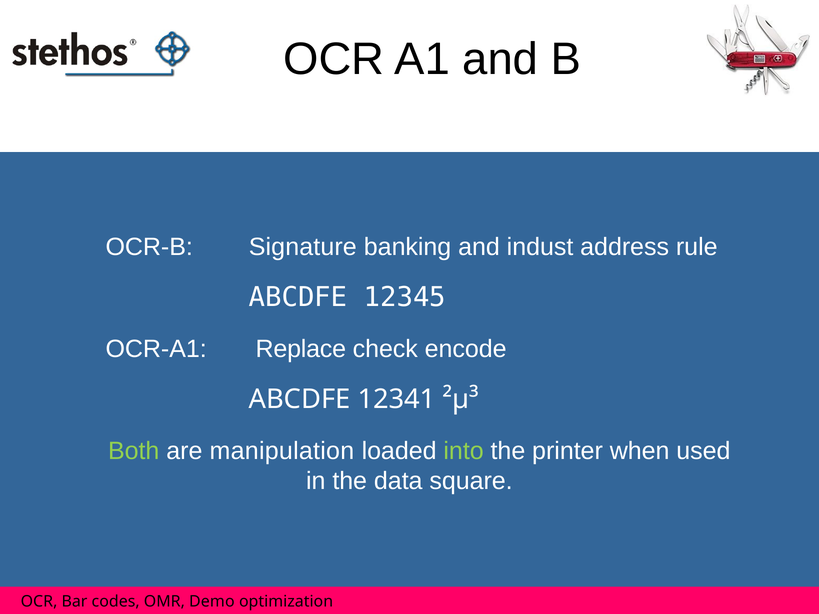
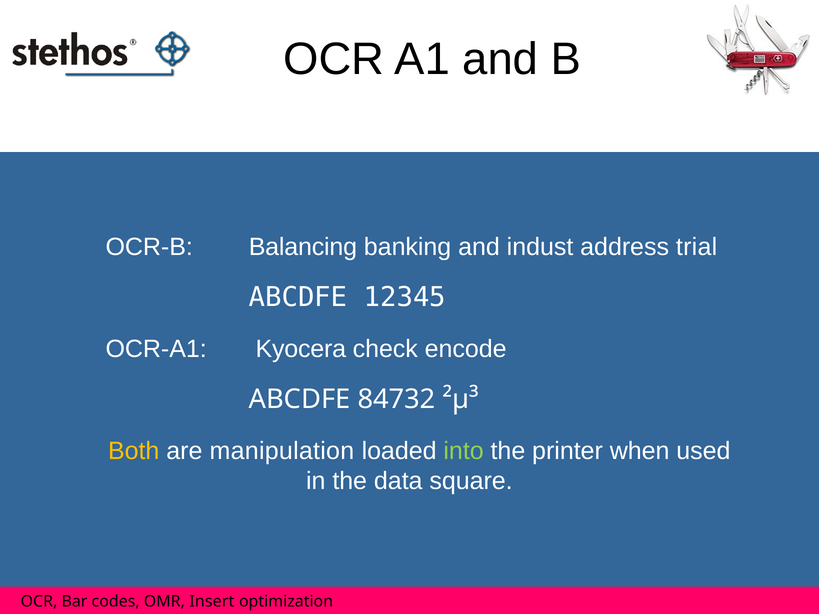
Signature: Signature -> Balancing (303, 247)
rule: rule -> trial (697, 247)
Replace: Replace -> Kyocera (301, 349)
12341: 12341 -> 84732 (397, 399)
Both colour: light green -> yellow (134, 451)
Demo: Demo -> Insert (212, 602)
